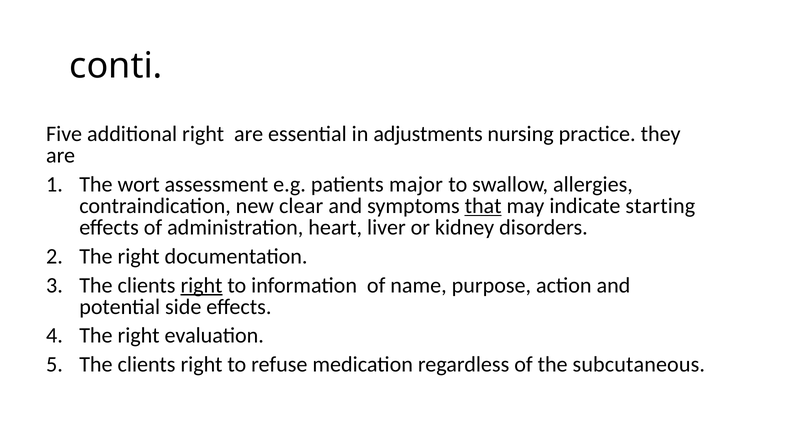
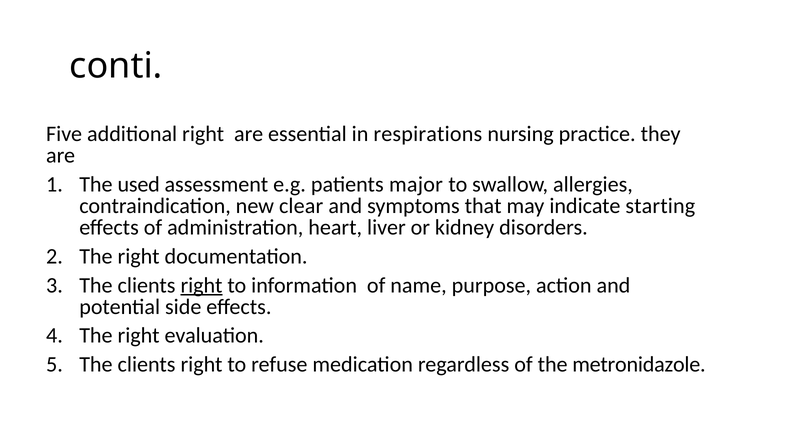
adjustments: adjustments -> respirations (428, 134)
wort: wort -> used (139, 185)
that underline: present -> none (483, 206)
subcutaneous: subcutaneous -> metronidazole (639, 365)
